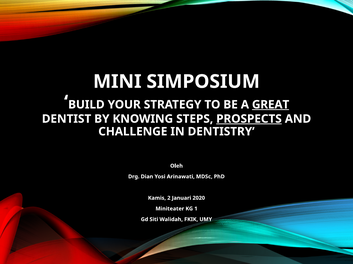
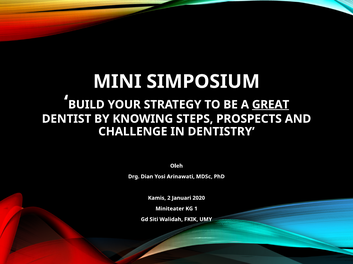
PROSPECTS underline: present -> none (249, 119)
